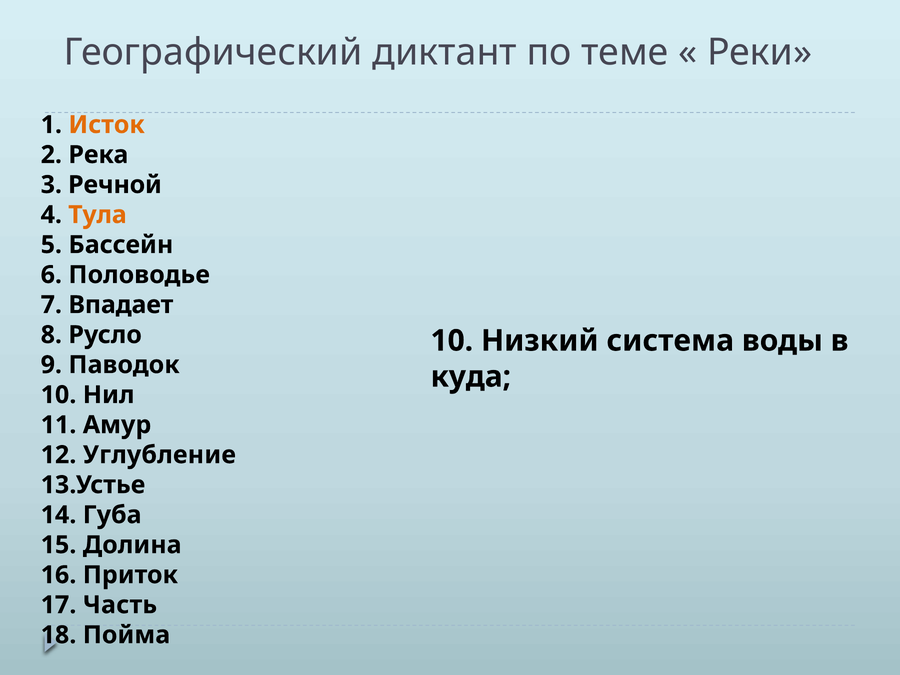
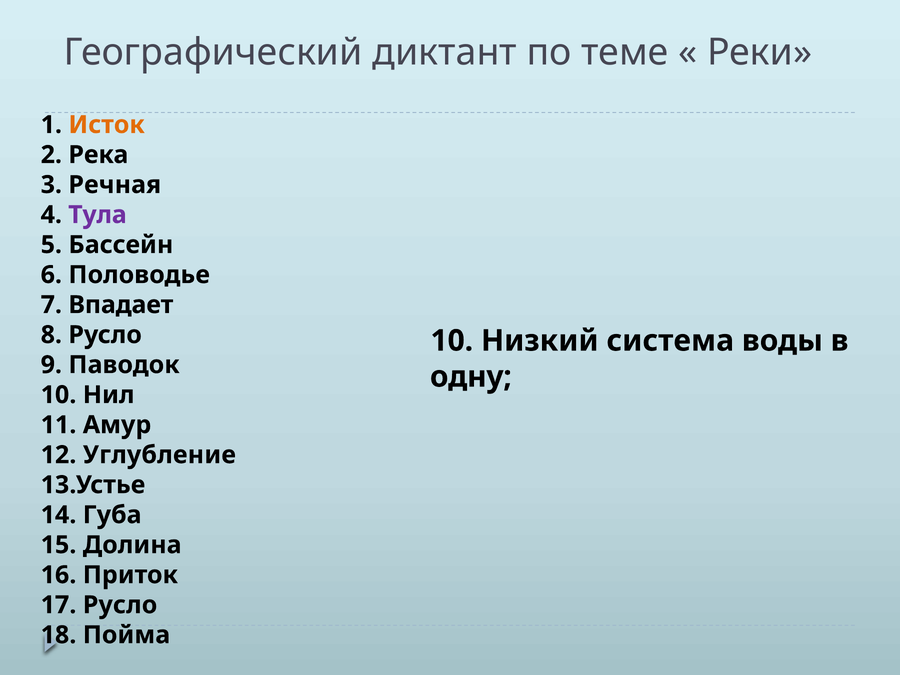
Речной: Речной -> Речная (115, 185)
Тула colour: orange -> purple (97, 215)
куда: куда -> одну (471, 377)
17 Часть: Часть -> Русло (120, 605)
